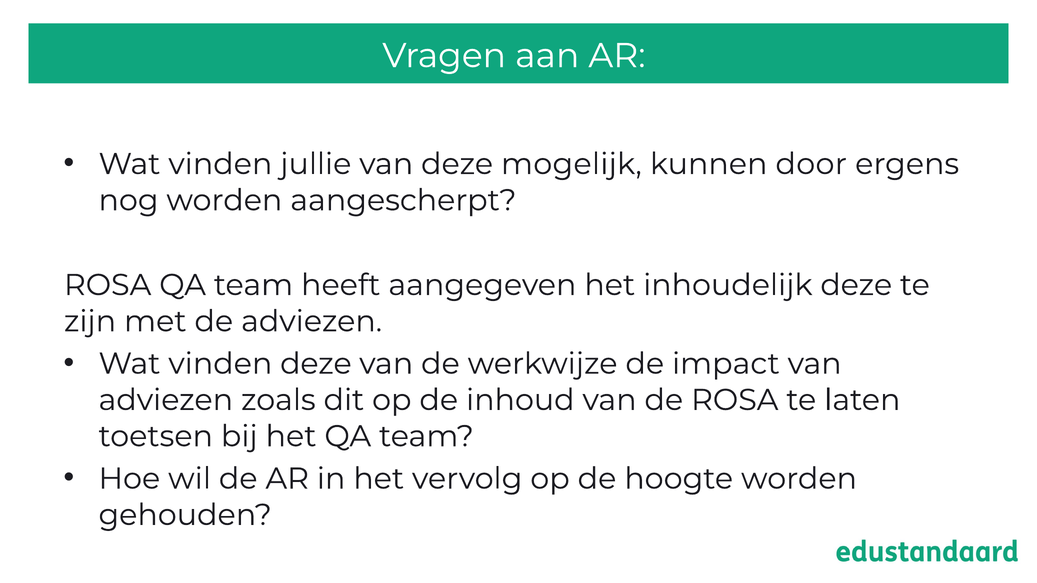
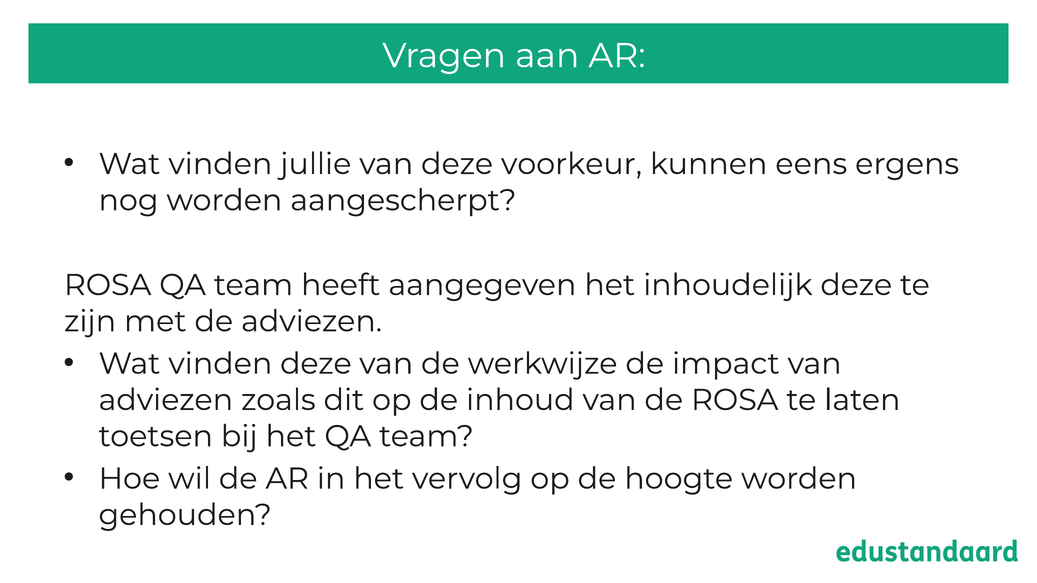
mogelijk: mogelijk -> voorkeur (572, 164)
door: door -> eens (811, 164)
